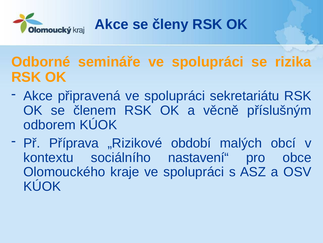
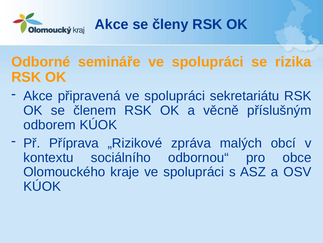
období: období -> zpráva (191, 143)
nastavení“: nastavení“ -> odbornou“ (198, 157)
